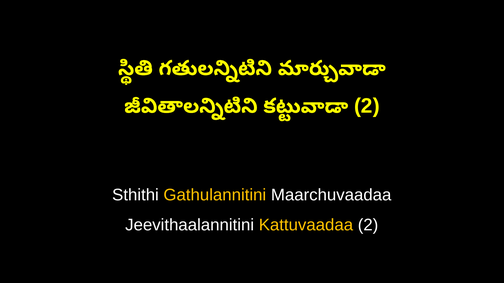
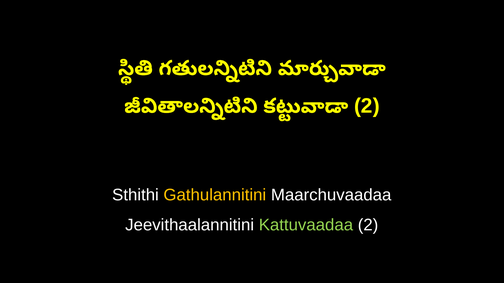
Kattuvaadaa colour: yellow -> light green (306, 225)
